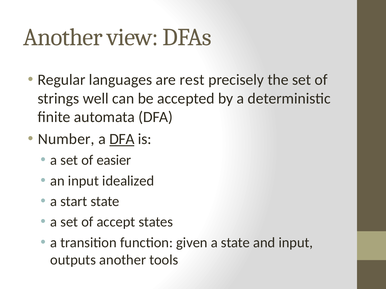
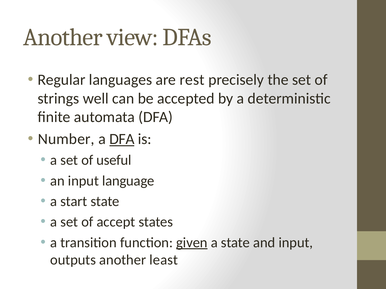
easier: easier -> useful (114, 160)
idealized: idealized -> language (128, 181)
given underline: none -> present (192, 243)
tools: tools -> least (164, 260)
